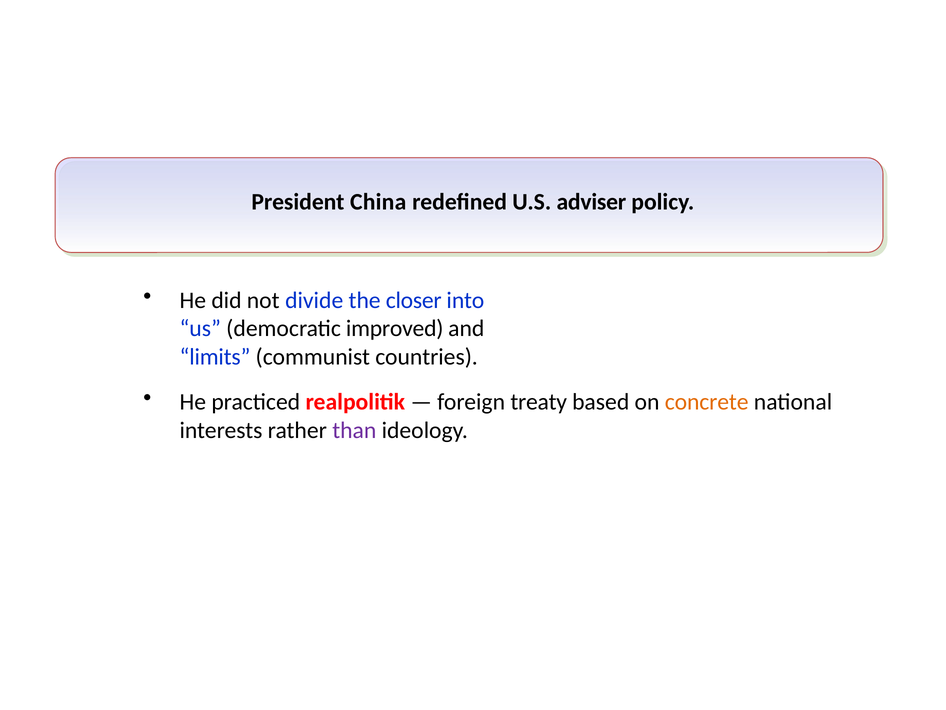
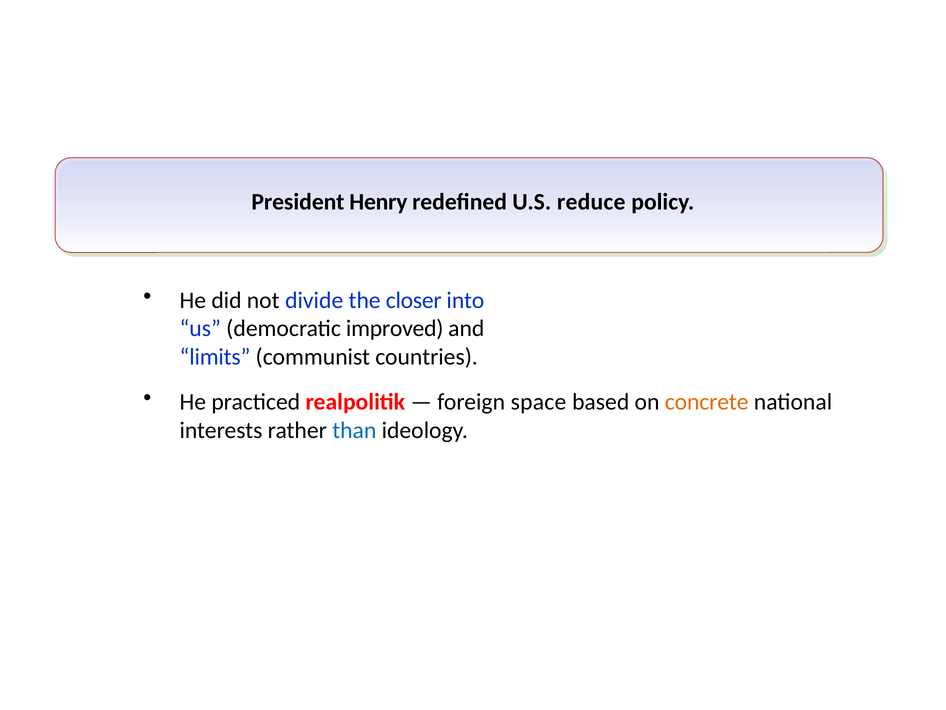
China: China -> Henry (378, 202)
adviser: adviser -> reduce (591, 202)
treaty: treaty -> space (538, 402)
than colour: purple -> blue (354, 430)
